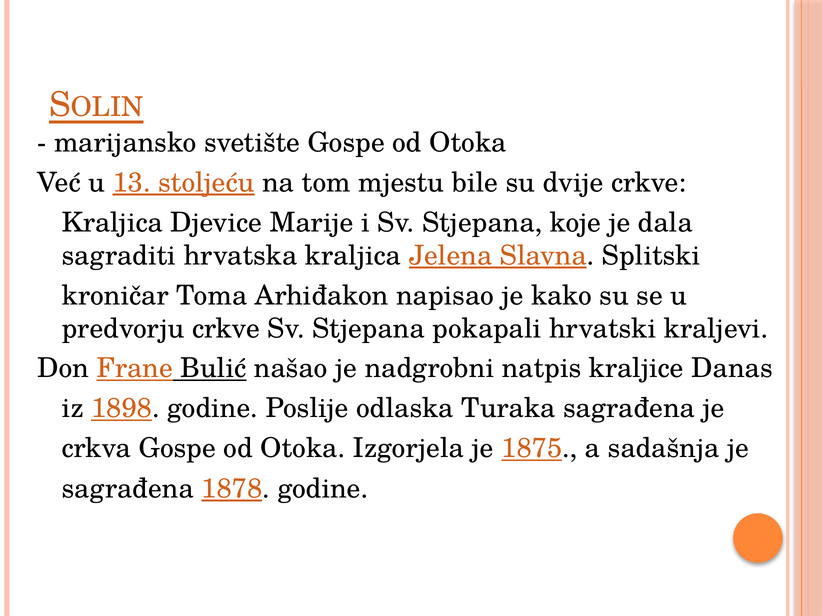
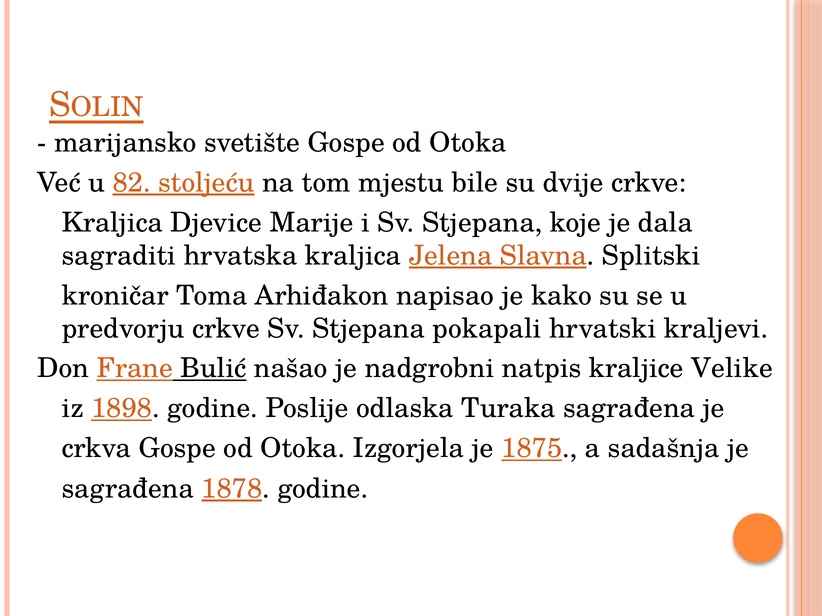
13: 13 -> 82 (132, 183)
Danas: Danas -> Velike (732, 369)
